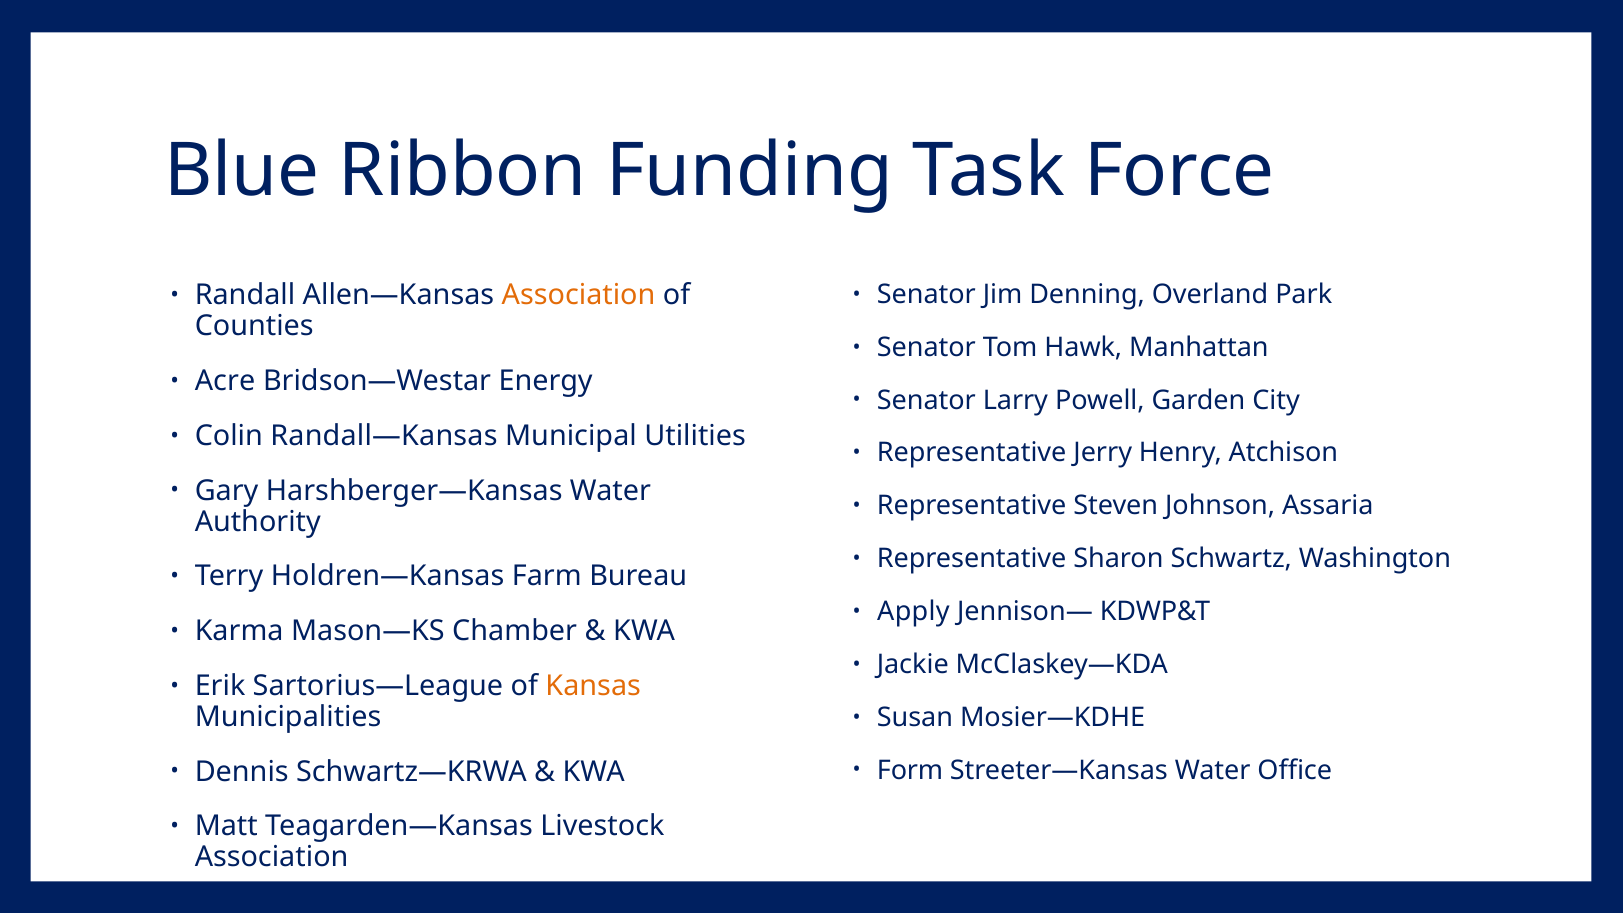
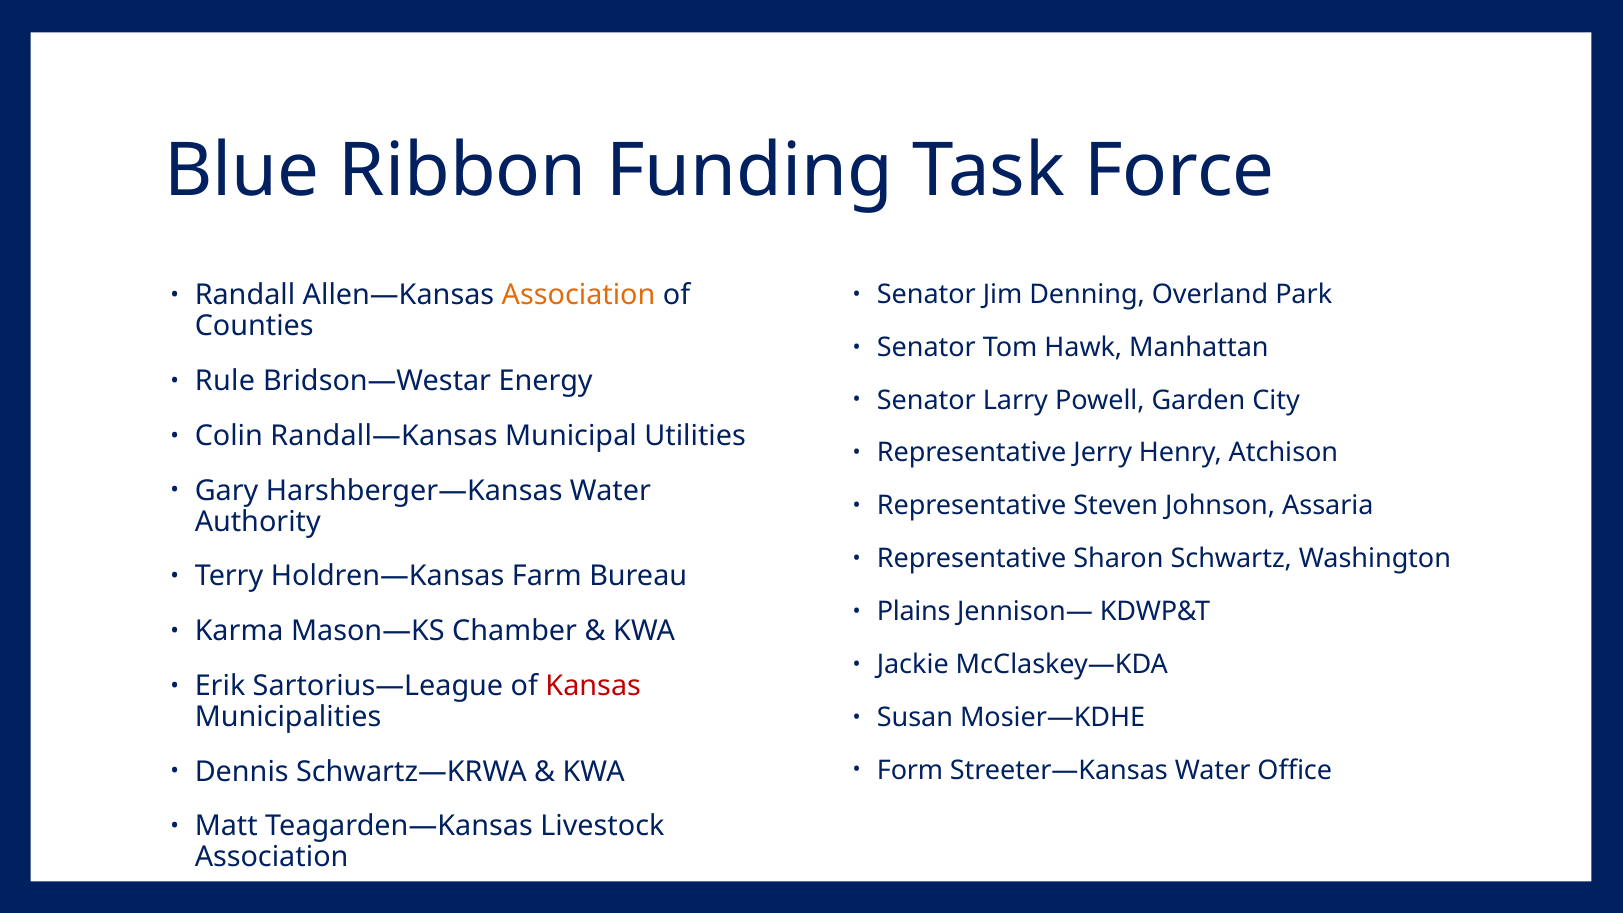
Acre: Acre -> Rule (225, 381)
Apply: Apply -> Plains (914, 612)
Kansas colour: orange -> red (593, 686)
